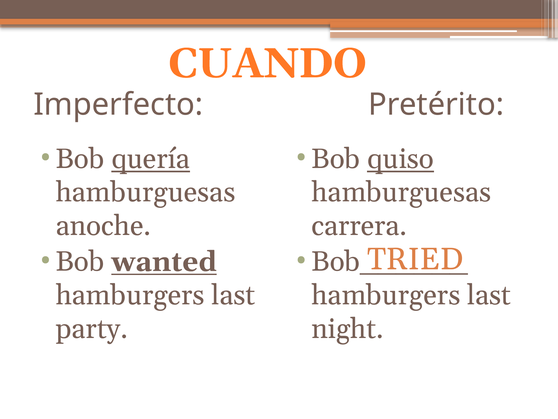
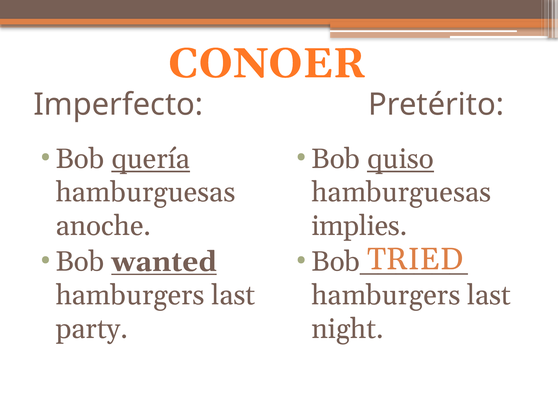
CUANDO: CUANDO -> CONOER (267, 63)
carrera: carrera -> implies (359, 226)
